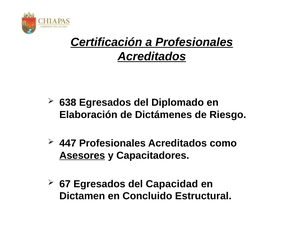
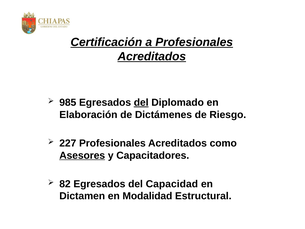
638: 638 -> 985 (68, 102)
del underline: none -> present (141, 102)
447: 447 -> 227 (68, 143)
67: 67 -> 82 (65, 184)
Concluido: Concluido -> Modalidad (147, 196)
